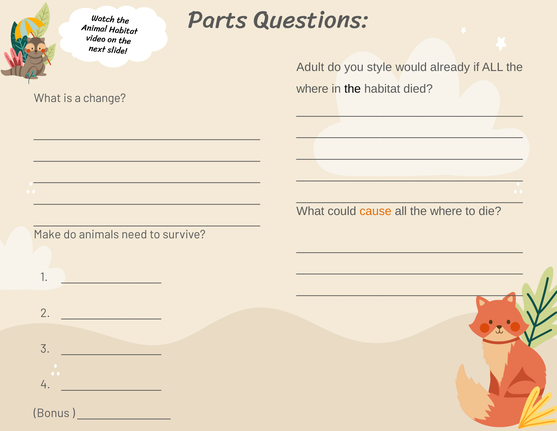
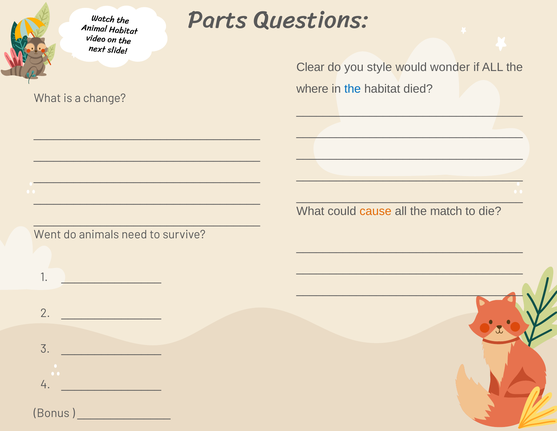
Adult: Adult -> Clear (310, 67)
already: already -> wonder (450, 67)
the colour: black -> blue (353, 89)
where: where -> match (446, 211)
Make: Make -> Went (47, 234)
